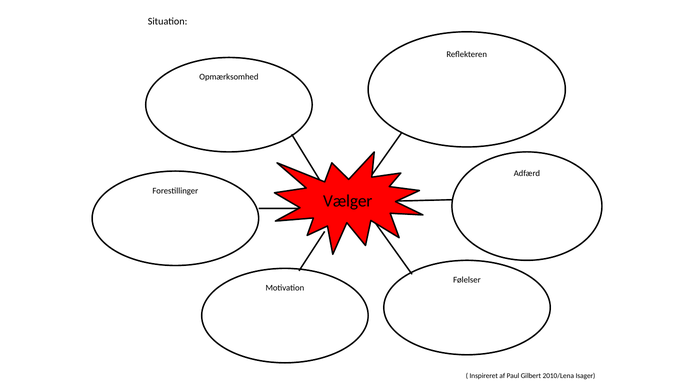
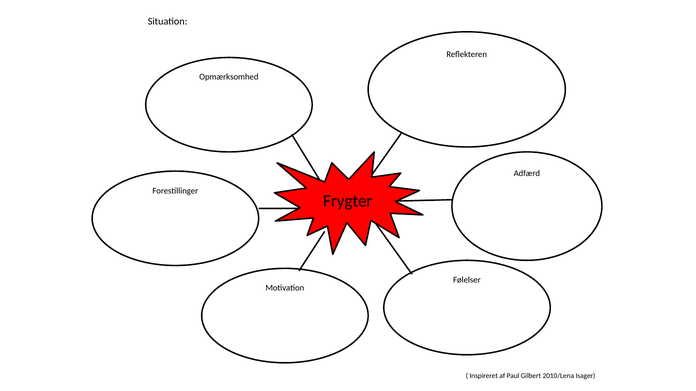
Vælger: Vælger -> Frygter (348, 201)
